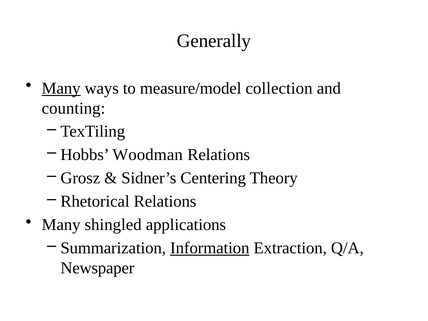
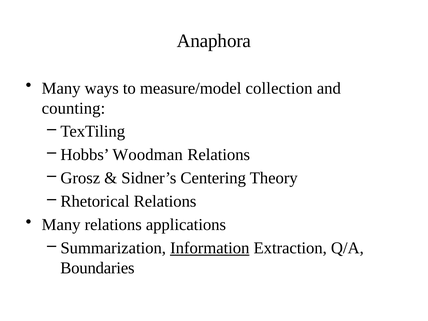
Generally: Generally -> Anaphora (214, 41)
Many underline: present -> none (61, 88)
Many shingled: shingled -> relations (113, 225)
Newspaper: Newspaper -> Boundaries (97, 268)
